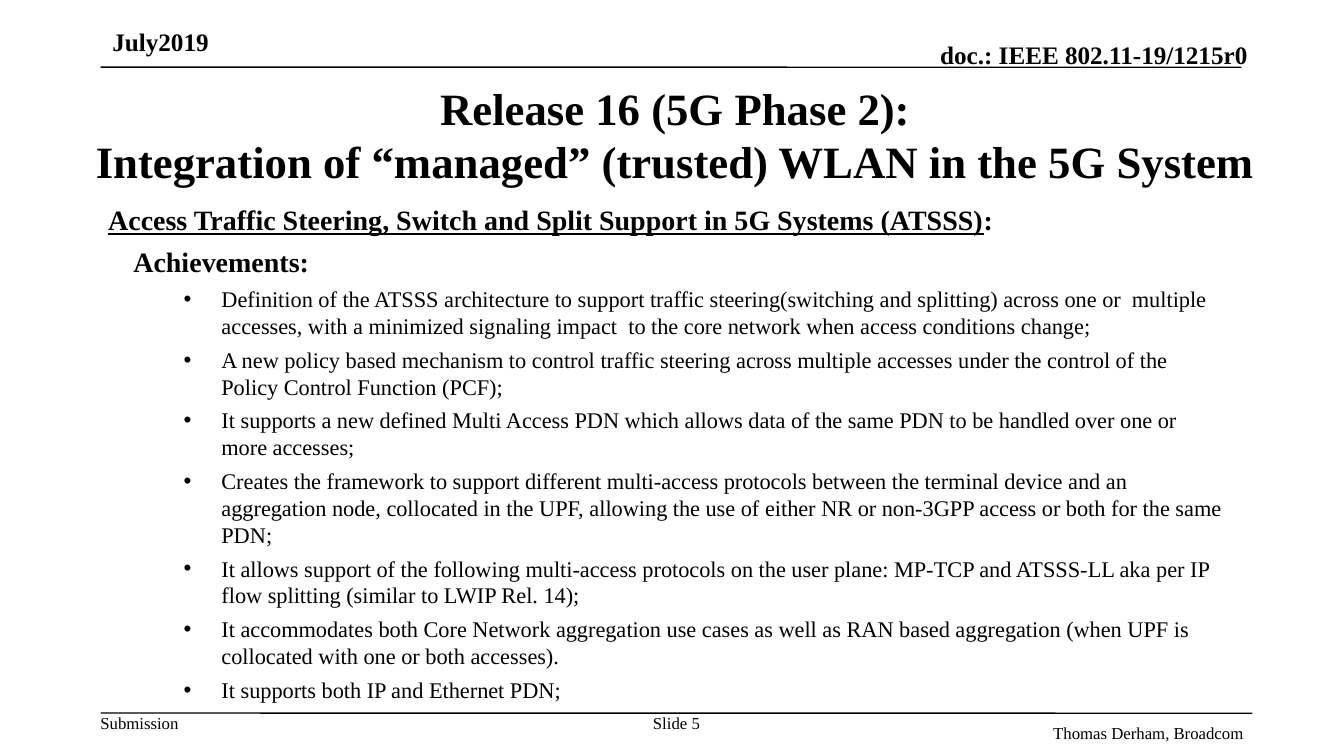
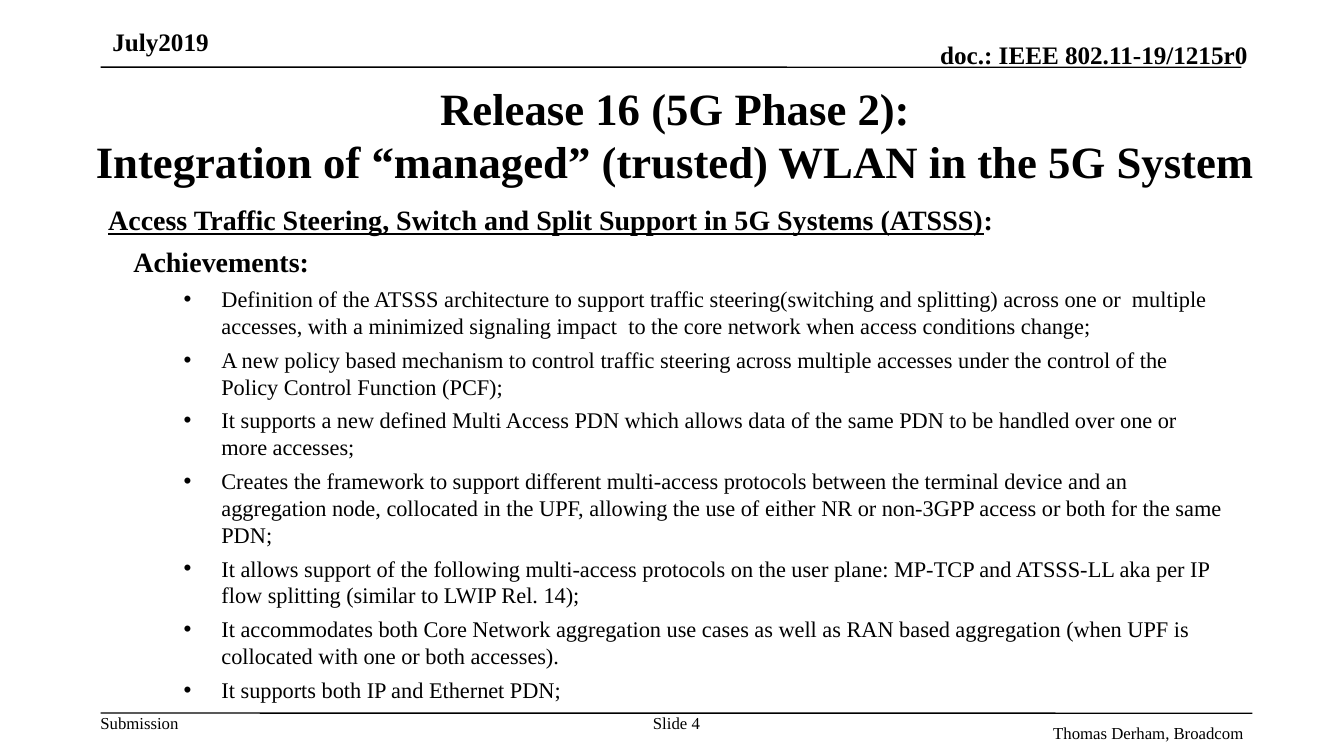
5: 5 -> 4 (696, 724)
